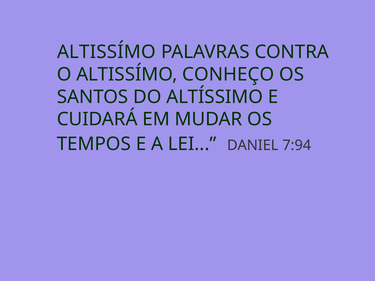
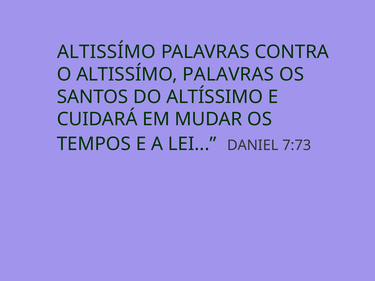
O ALTISSÍMO CONHEÇO: CONHEÇO -> PALAVRAS (228, 74)
7:94: 7:94 -> 7:73 (297, 145)
